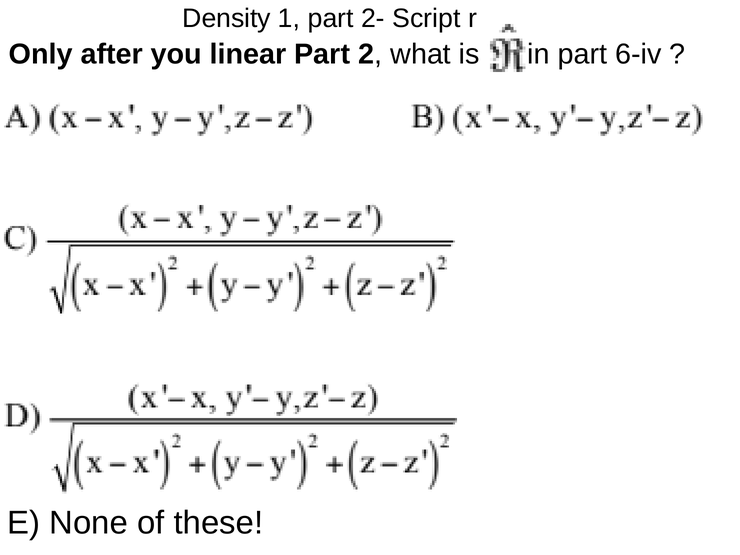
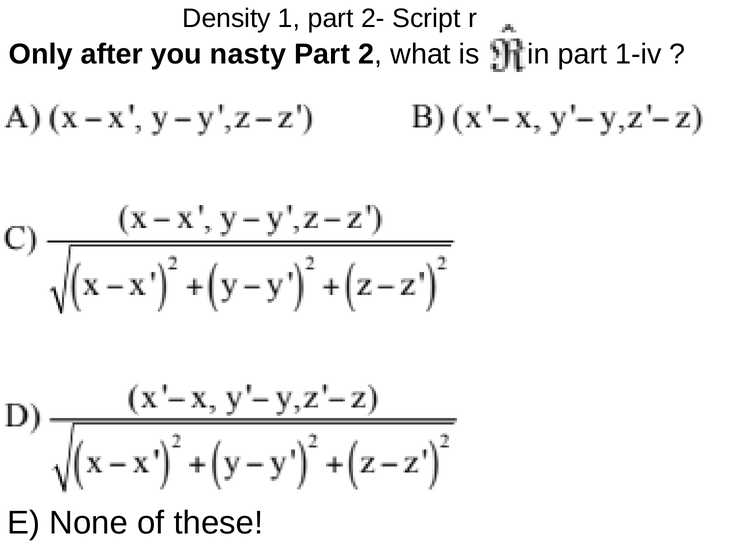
linear: linear -> nasty (248, 54)
6-iv: 6-iv -> 1-iv (638, 54)
